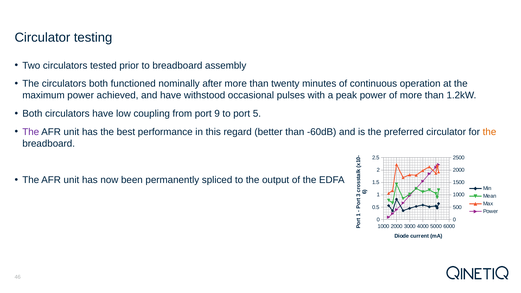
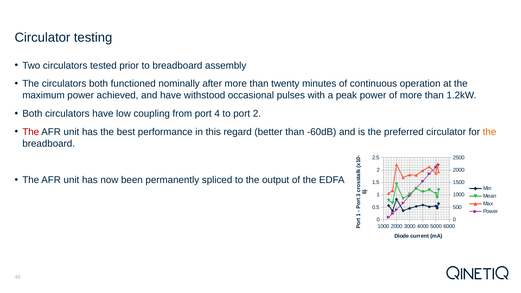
9: 9 -> 4 (217, 114)
port 5: 5 -> 2 (257, 114)
The colour: purple -> red (31, 132)
